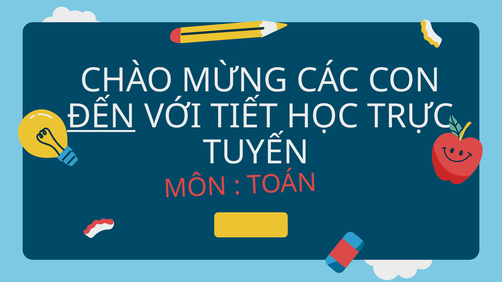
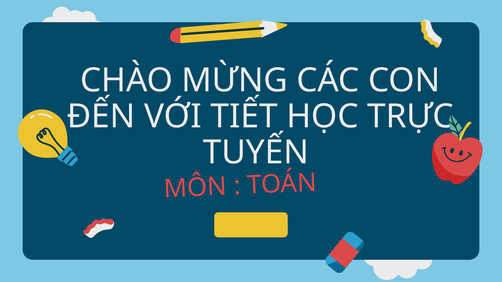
ĐẾN underline: present -> none (101, 117)
